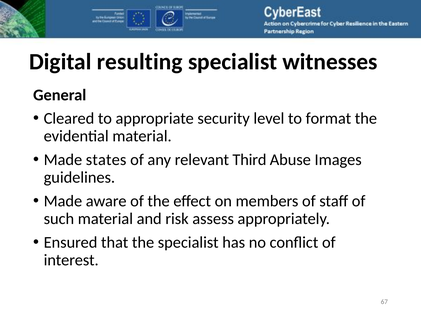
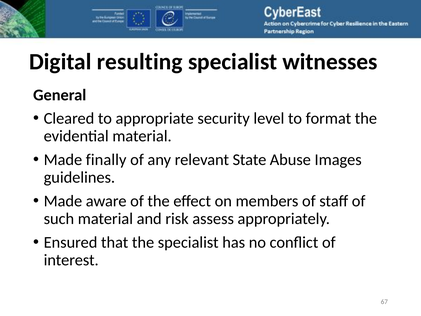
states: states -> finally (106, 160)
Third: Third -> State (249, 160)
